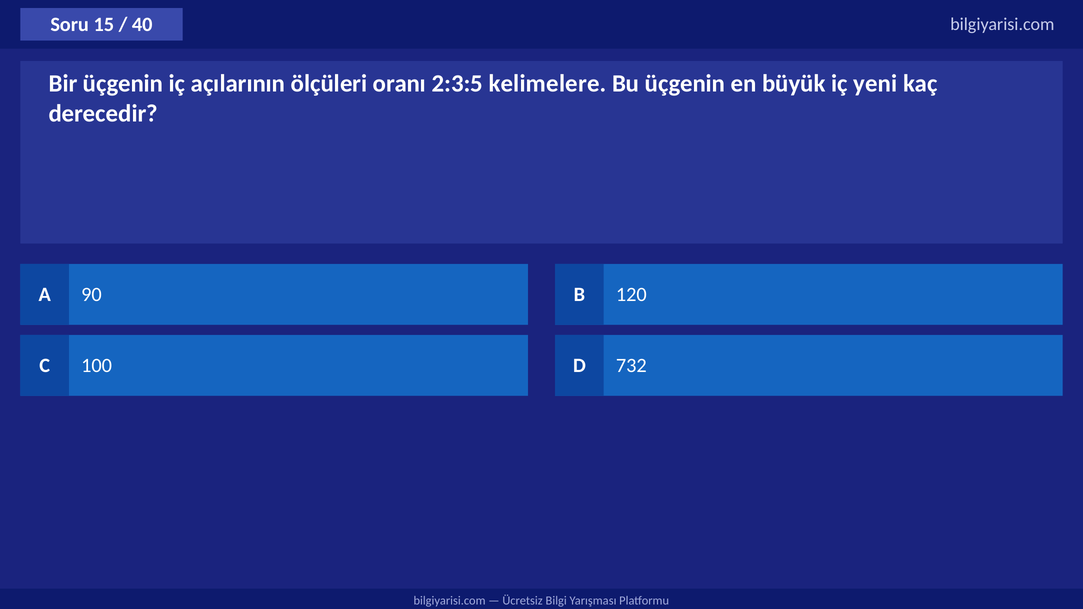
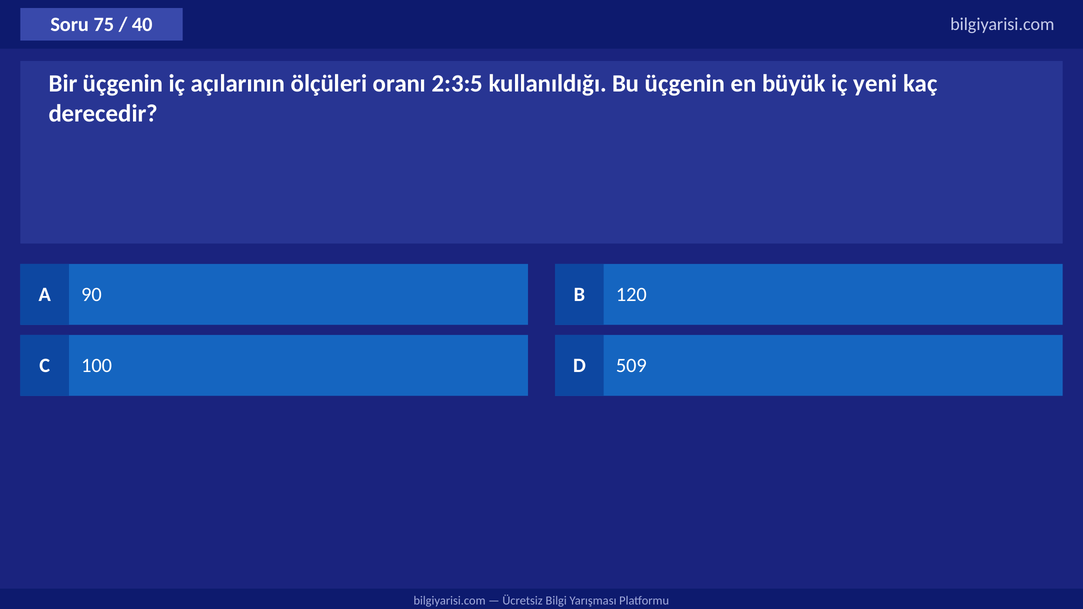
15: 15 -> 75 (104, 25)
kelimelere: kelimelere -> kullanıldığı (548, 83)
732: 732 -> 509 (631, 366)
